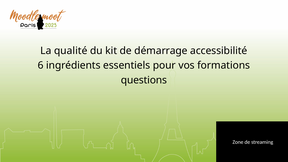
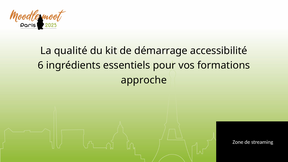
questions: questions -> approche (144, 80)
